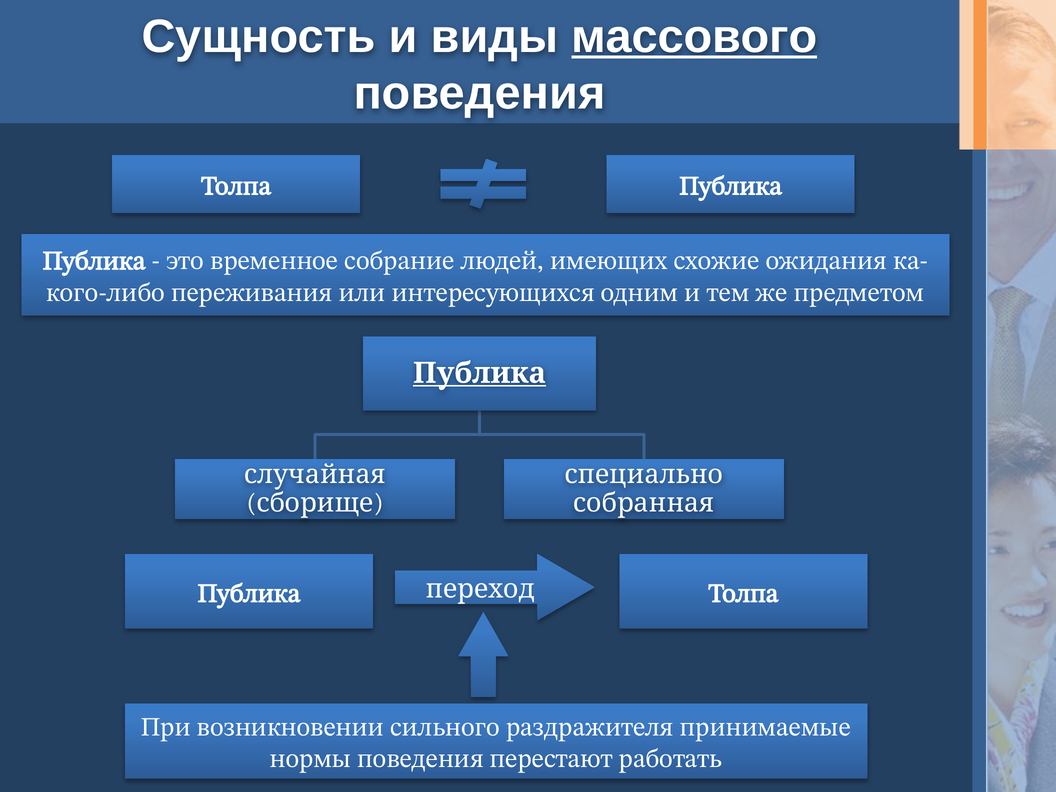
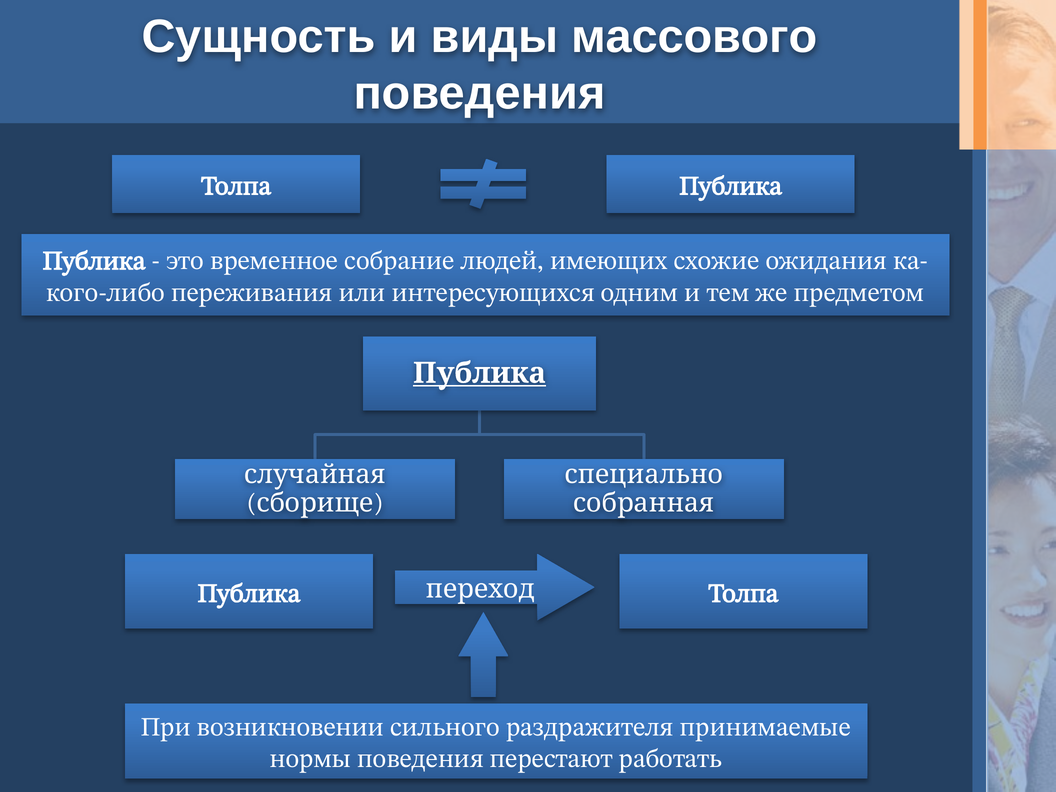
массового underline: present -> none (694, 37)
